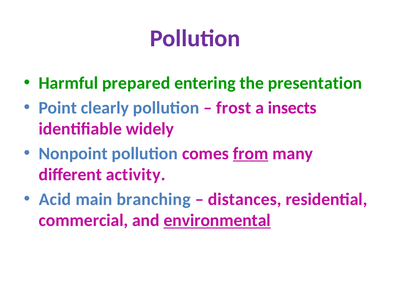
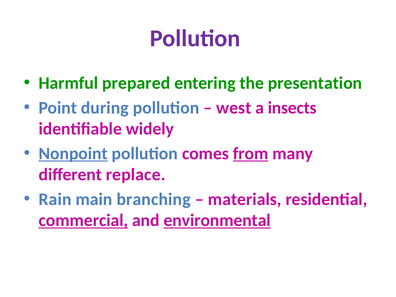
clearly: clearly -> during (105, 108)
frost: frost -> west (234, 108)
Nonpoint underline: none -> present (73, 153)
activity: activity -> replace (136, 175)
Acid: Acid -> Rain (55, 199)
distances: distances -> materials (245, 199)
commercial underline: none -> present (83, 220)
